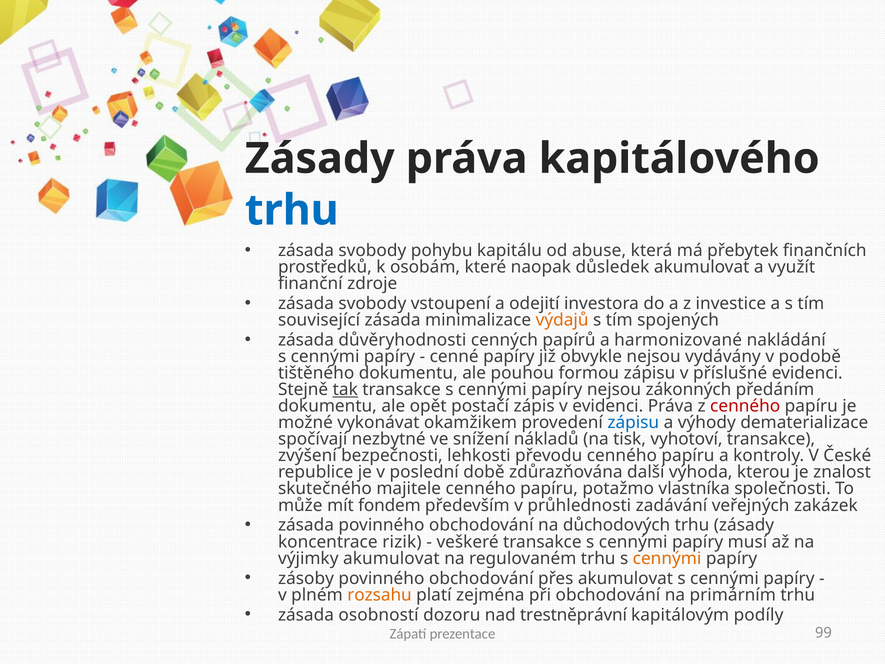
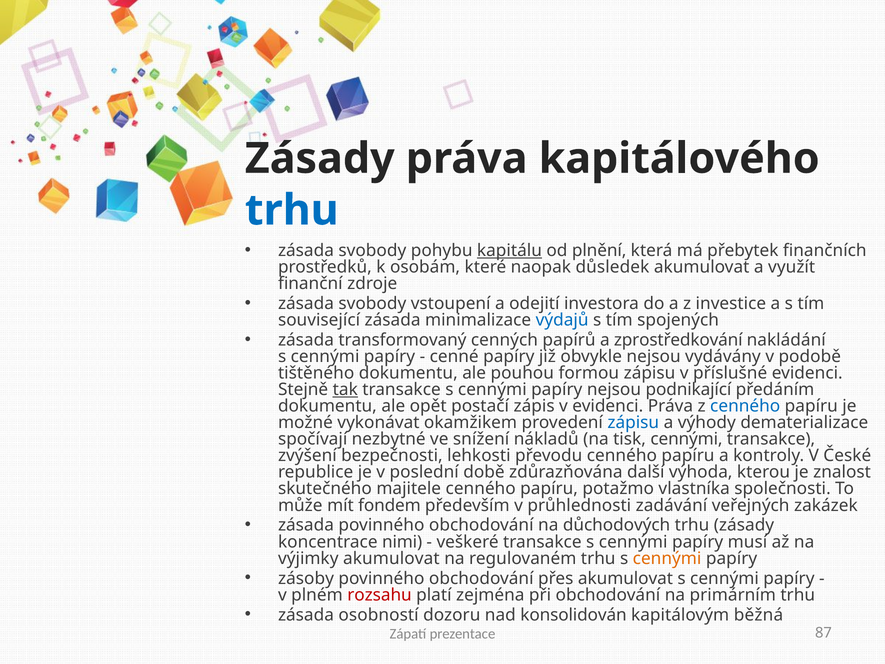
kapitálu underline: none -> present (509, 251)
abuse: abuse -> plnění (599, 251)
výdajů colour: orange -> blue (562, 320)
důvěryhodnosti: důvěryhodnosti -> transformovaný (402, 340)
harmonizované: harmonizované -> zprostředkování (678, 340)
zákonných: zákonných -> podnikající (688, 390)
cenného colour: red -> blue (745, 406)
tisk vyhotoví: vyhotoví -> cennými (687, 439)
rizik: rizik -> nimi (402, 542)
rozsahu colour: orange -> red (380, 595)
trestněprávní: trestněprávní -> konsolidován (574, 615)
podíly: podíly -> běžná (758, 615)
99: 99 -> 87 (823, 633)
